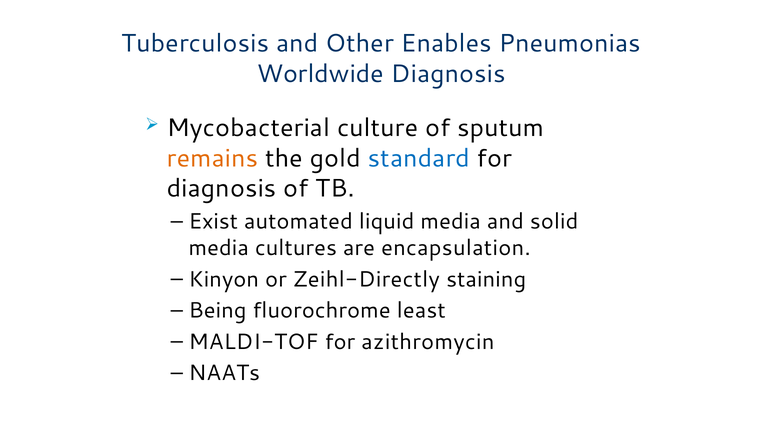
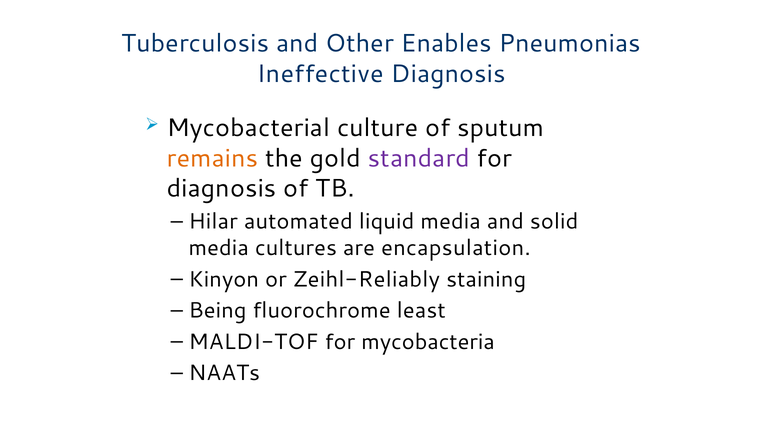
Worldwide: Worldwide -> Ineffective (320, 74)
standard colour: blue -> purple (419, 158)
Exist: Exist -> Hilar (213, 222)
Zeihl-Directly: Zeihl-Directly -> Zeihl-Reliably (366, 280)
azithromycin: azithromycin -> mycobacteria (428, 342)
